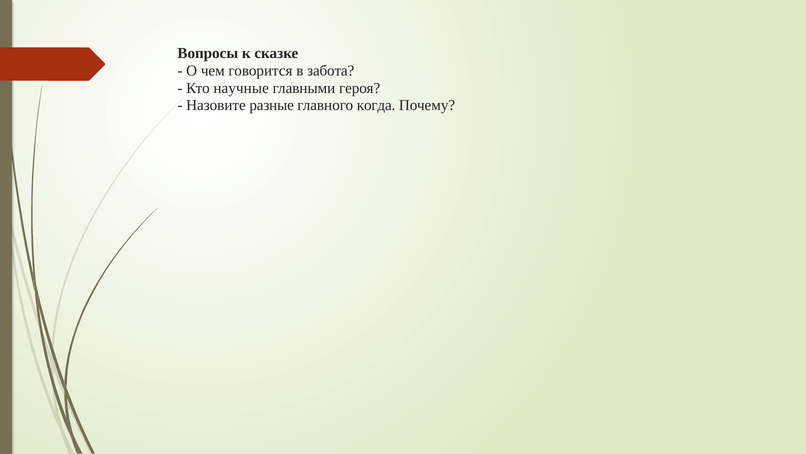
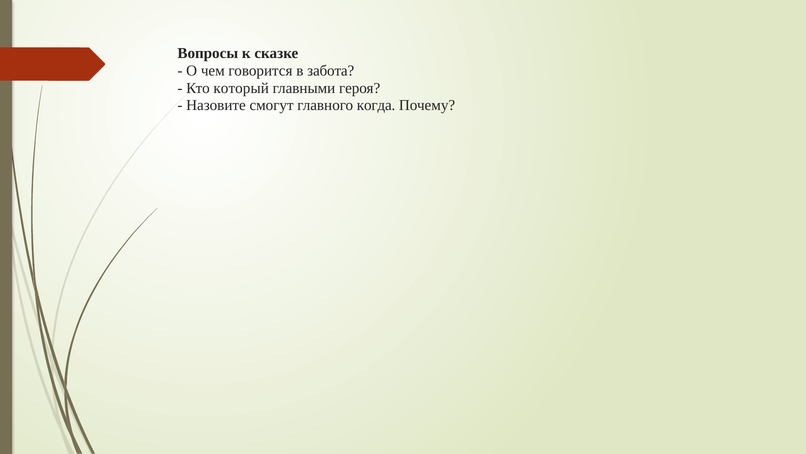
научные: научные -> который (241, 88)
разные: разные -> смогут (272, 105)
